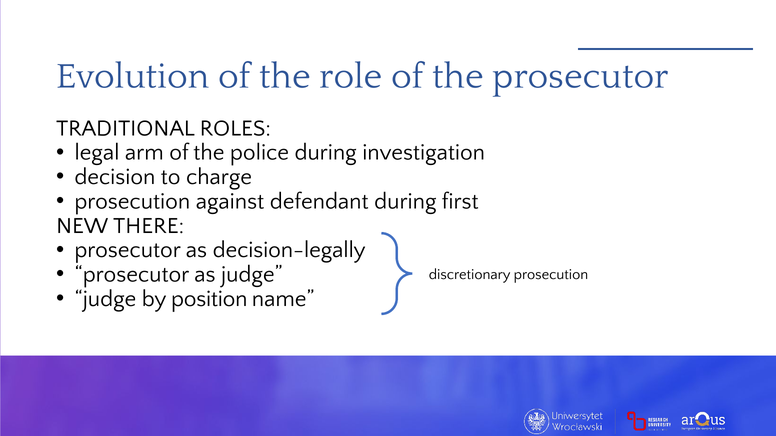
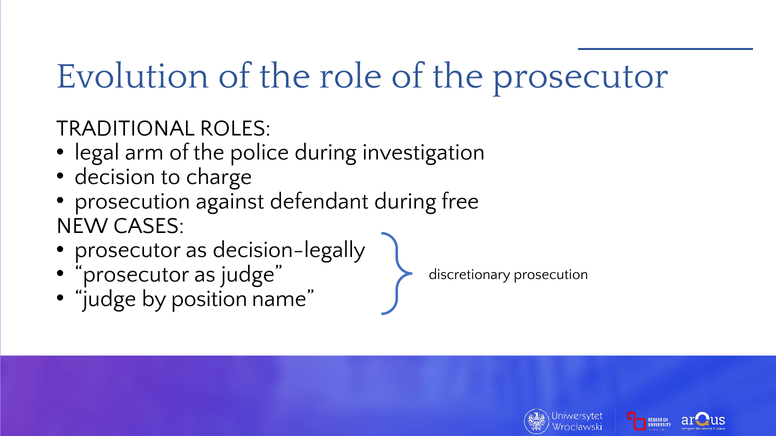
first: first -> free (460, 201)
THERE: THERE -> CASES (149, 226)
